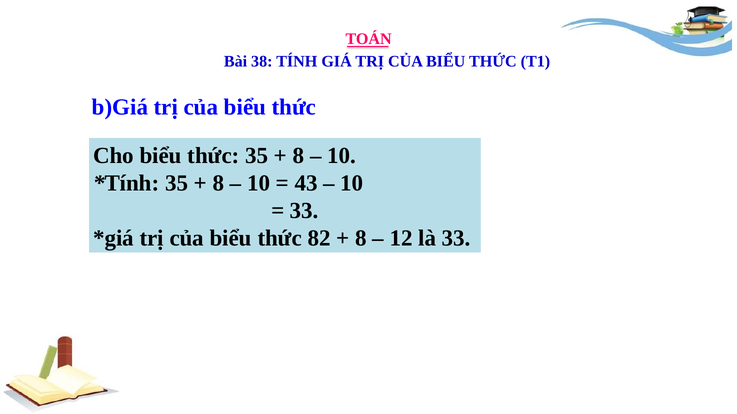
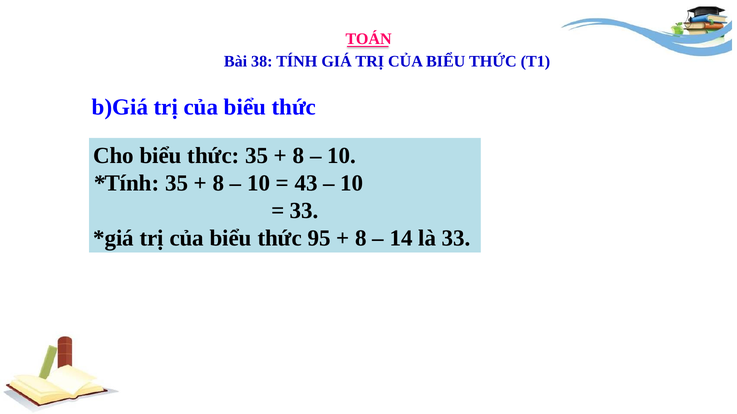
82: 82 -> 95 (319, 238)
12: 12 -> 14 (401, 238)
